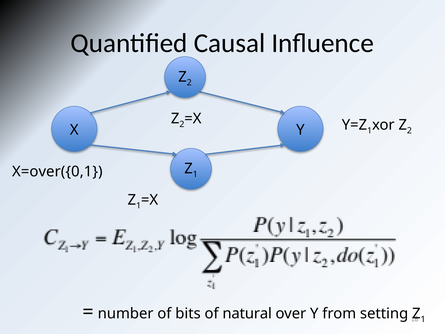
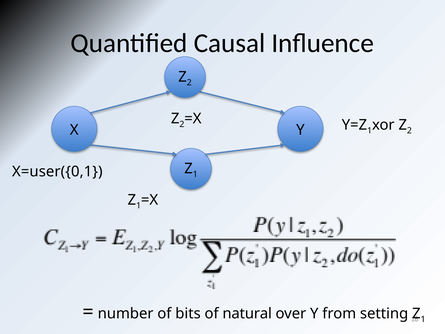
X=over({0,1: X=over({0,1 -> X=user({0,1 (57, 172)
